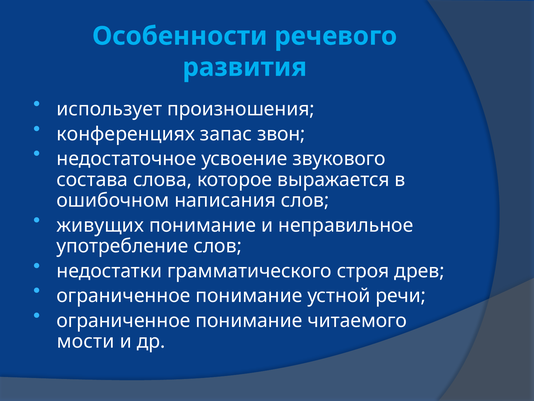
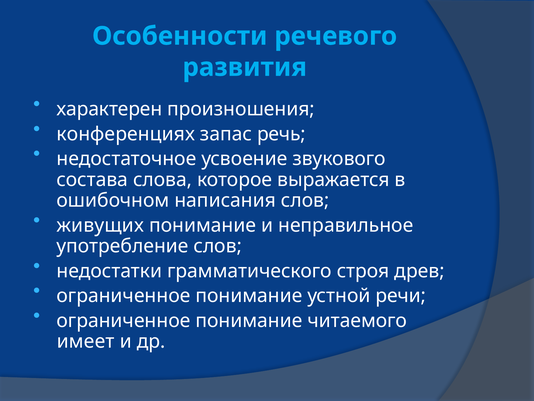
использует: использует -> характерен (109, 109)
звон: звон -> речь (281, 134)
мости: мости -> имеет (86, 341)
